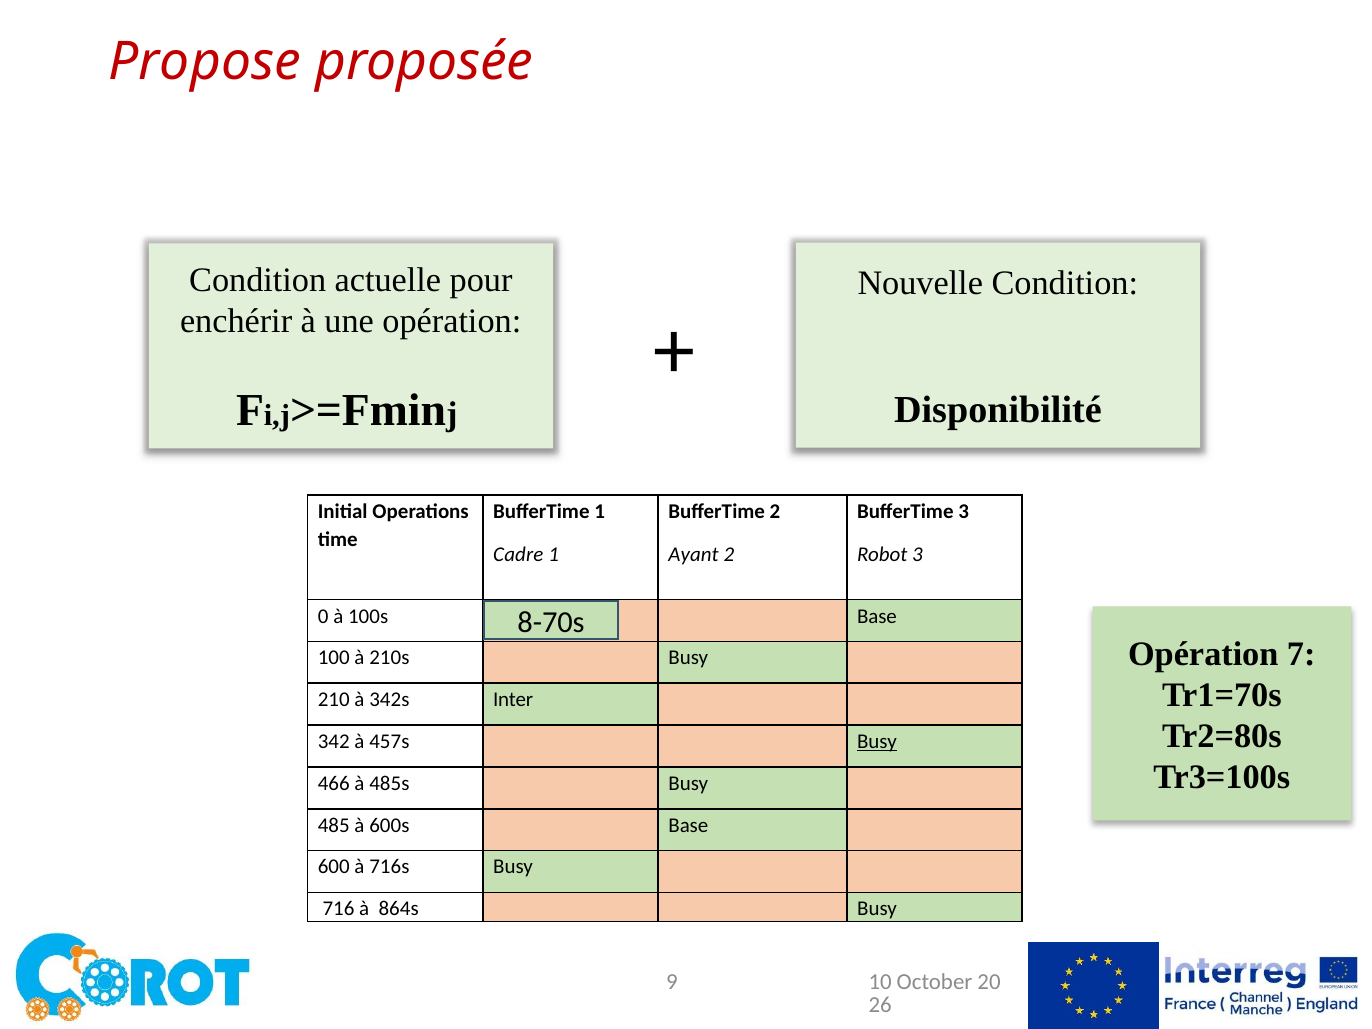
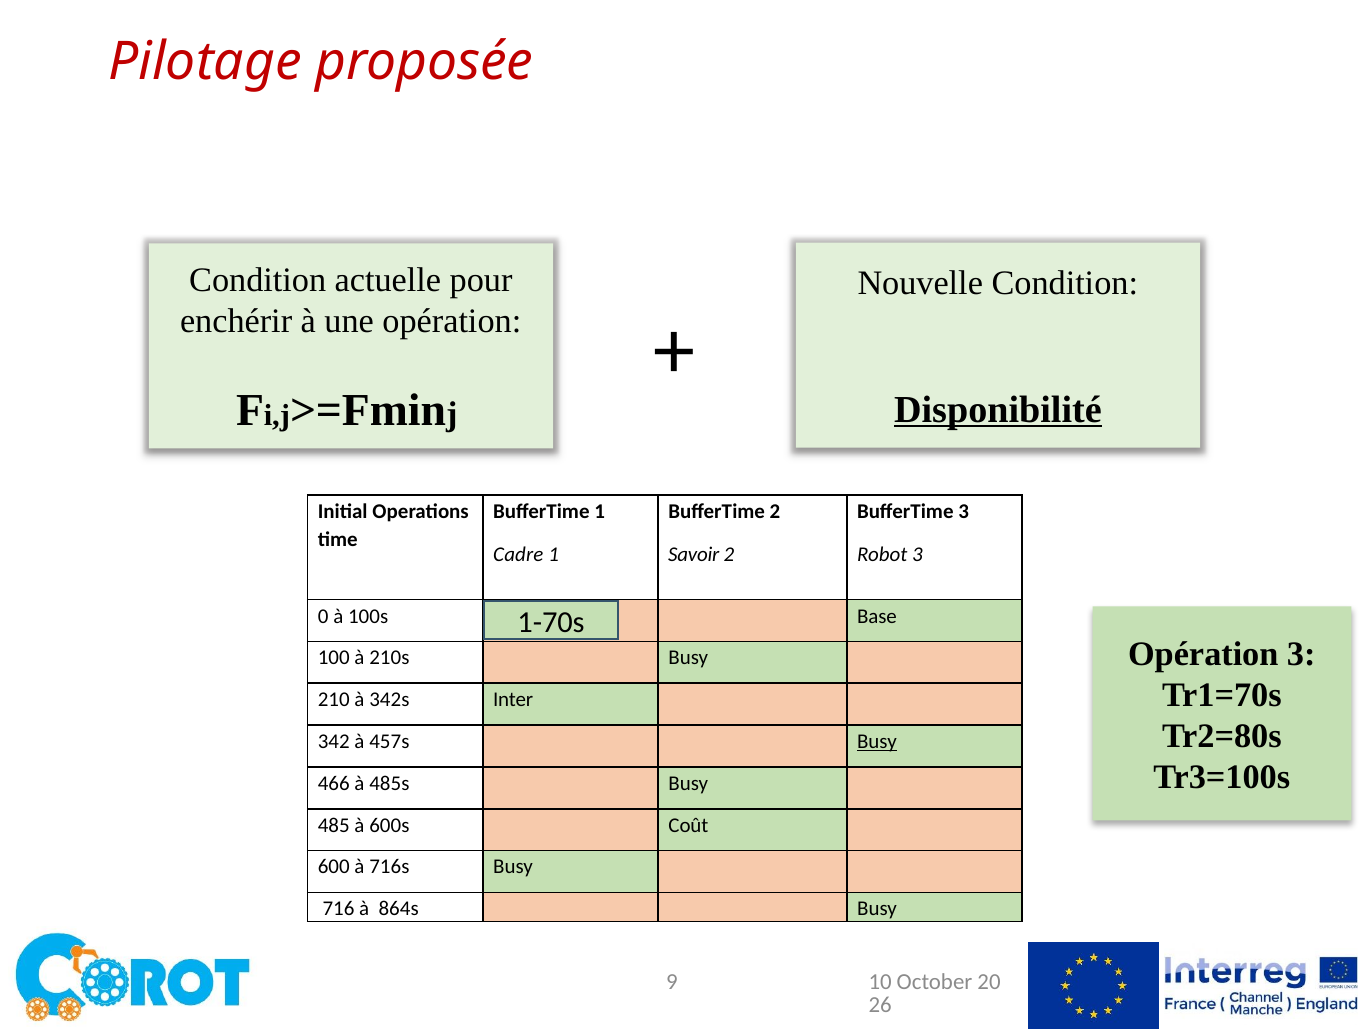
Propose: Propose -> Pilotage (205, 62)
Disponibilité underline: none -> present (998, 410)
Ayant: Ayant -> Savoir (694, 555)
8-70s: 8-70s -> 1-70s (551, 622)
Opération 7: 7 -> 3 (1301, 654)
600s Base: Base -> Coût (688, 825)
